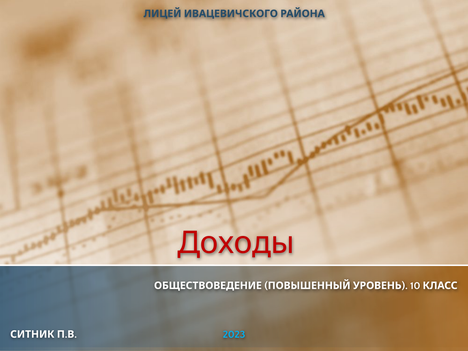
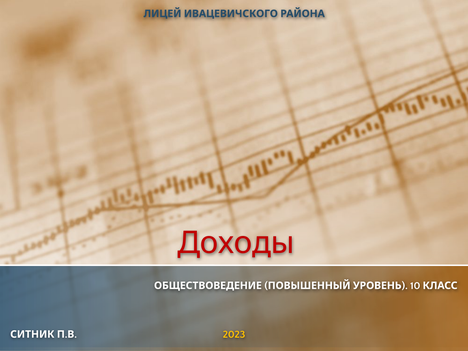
2023 colour: light blue -> yellow (234, 334)
